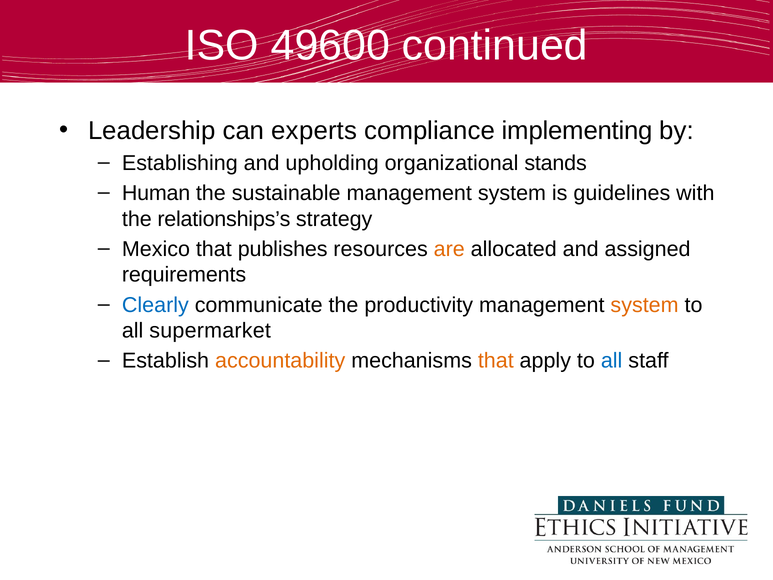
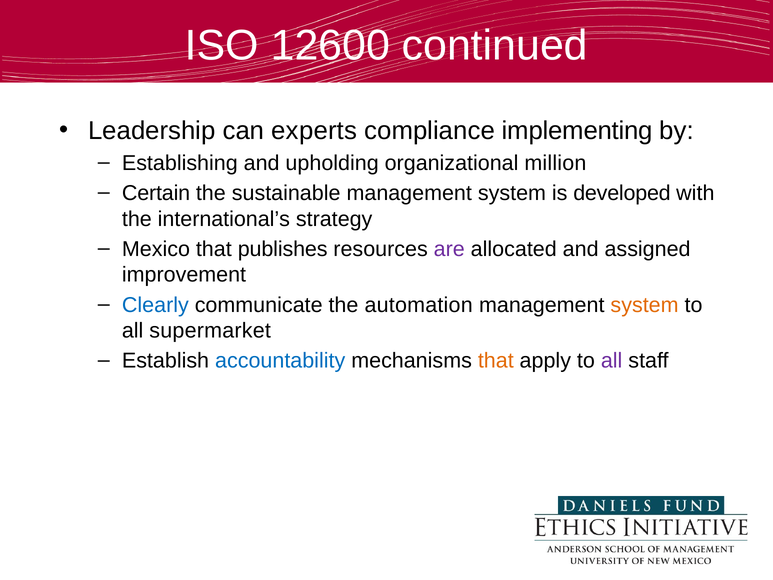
49600: 49600 -> 12600 (330, 45)
stands: stands -> million (555, 163)
Human: Human -> Certain (156, 193)
guidelines: guidelines -> developed (622, 193)
relationships’s: relationships’s -> international’s (224, 219)
are colour: orange -> purple (449, 249)
requirements: requirements -> improvement (184, 275)
productivity: productivity -> automation (419, 305)
accountability colour: orange -> blue (280, 361)
all colour: blue -> purple (612, 361)
